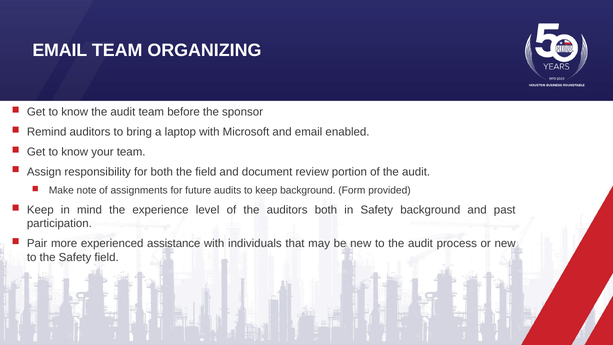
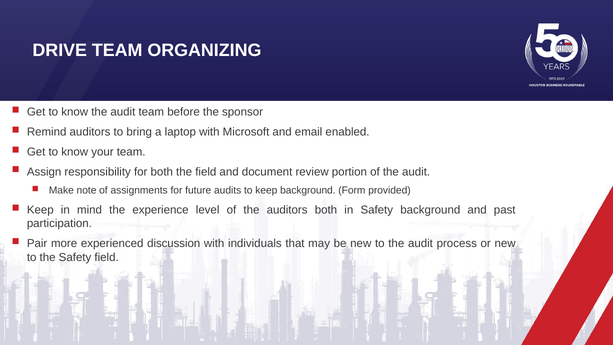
EMAIL: EMAIL -> DRIVE (60, 50)
assistance: assistance -> discussion (174, 243)
